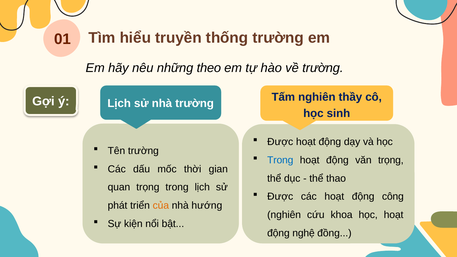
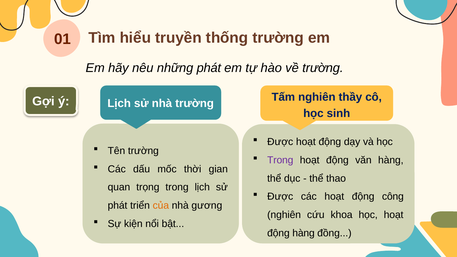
những theo: theo -> phát (209, 68)
Trong colour: blue -> purple (280, 160)
văn trọng: trọng -> hàng (391, 160)
hướng: hướng -> gương (207, 206)
động nghệ: nghệ -> hàng (304, 233)
